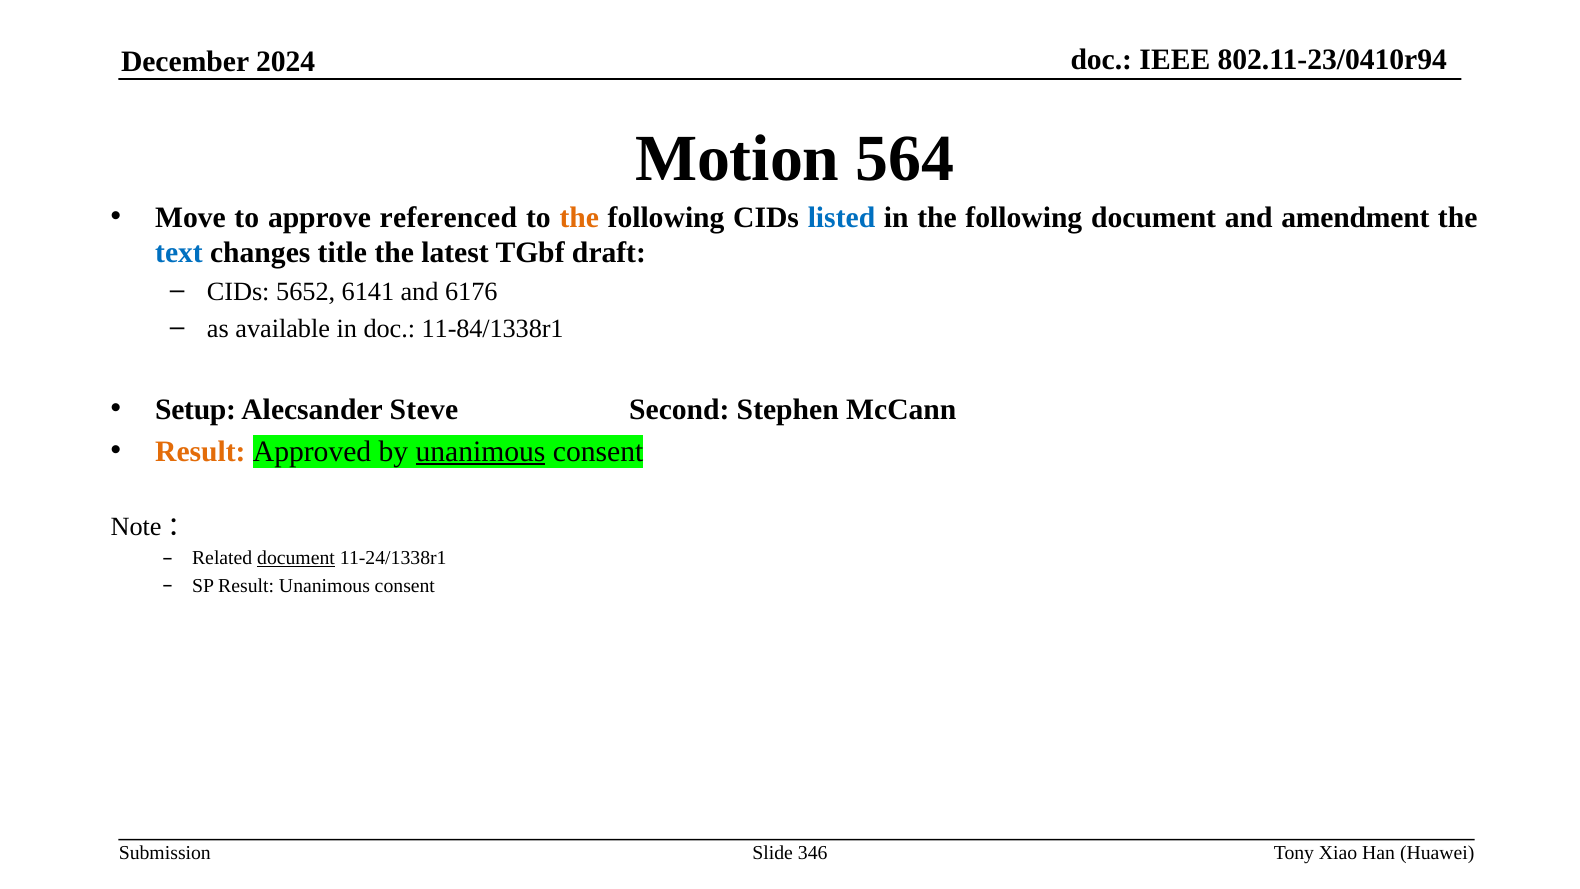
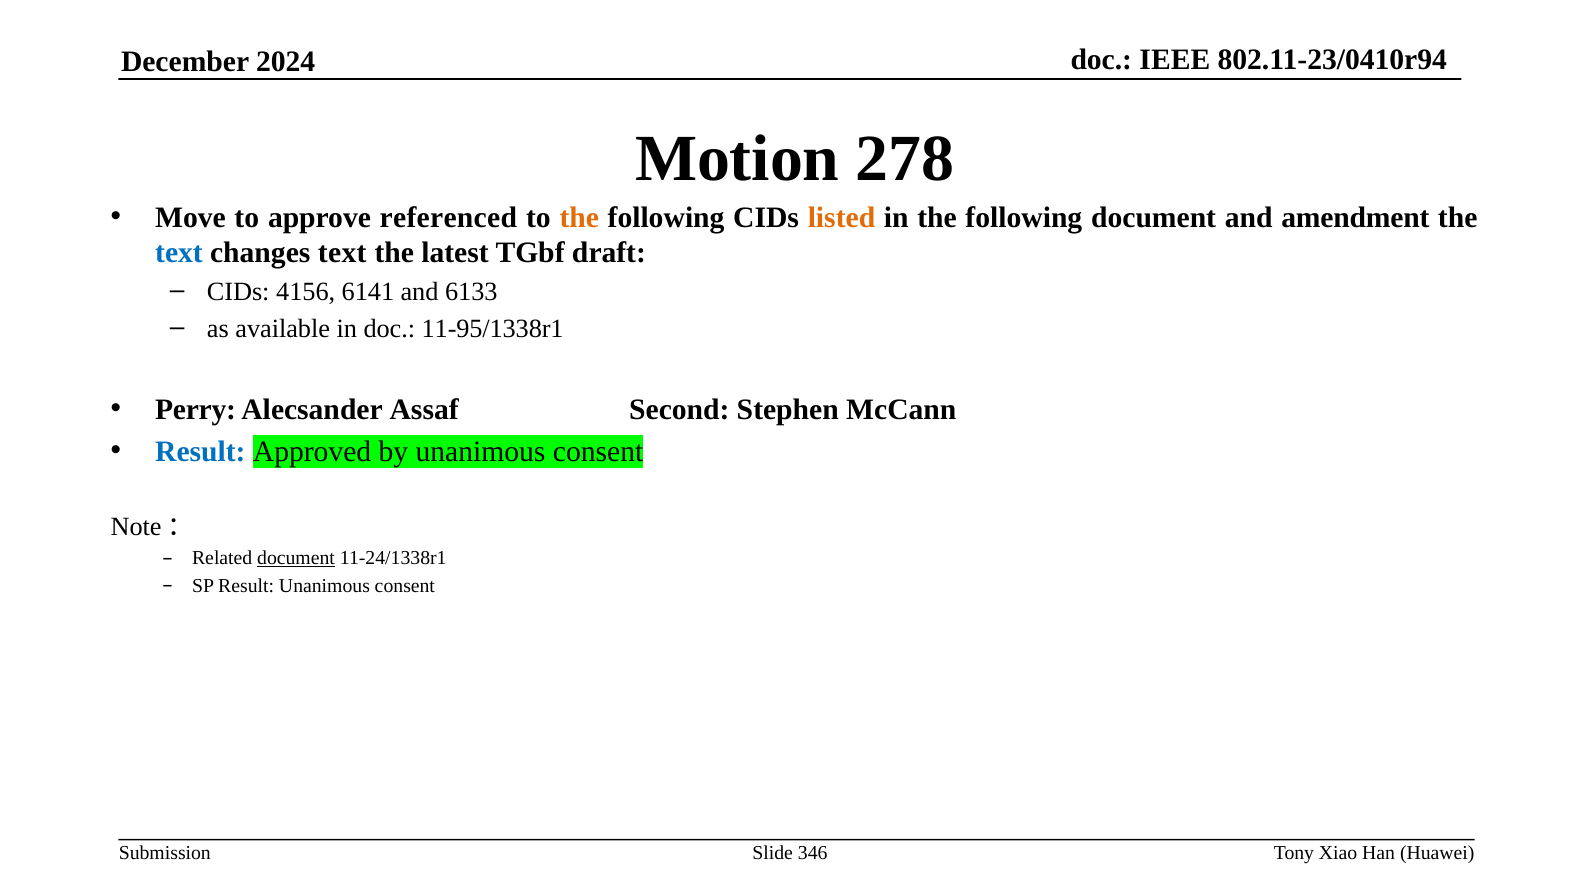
564: 564 -> 278 (905, 159)
listed colour: blue -> orange (842, 217)
changes title: title -> text (342, 253)
5652: 5652 -> 4156 (306, 292)
6176: 6176 -> 6133 (471, 292)
11-84/1338r1: 11-84/1338r1 -> 11-95/1338r1 (493, 328)
Setup: Setup -> Perry (196, 410)
Steve: Steve -> Assaf (424, 410)
Result colour: orange -> blue (200, 451)
unanimous underline: present -> none (480, 451)
